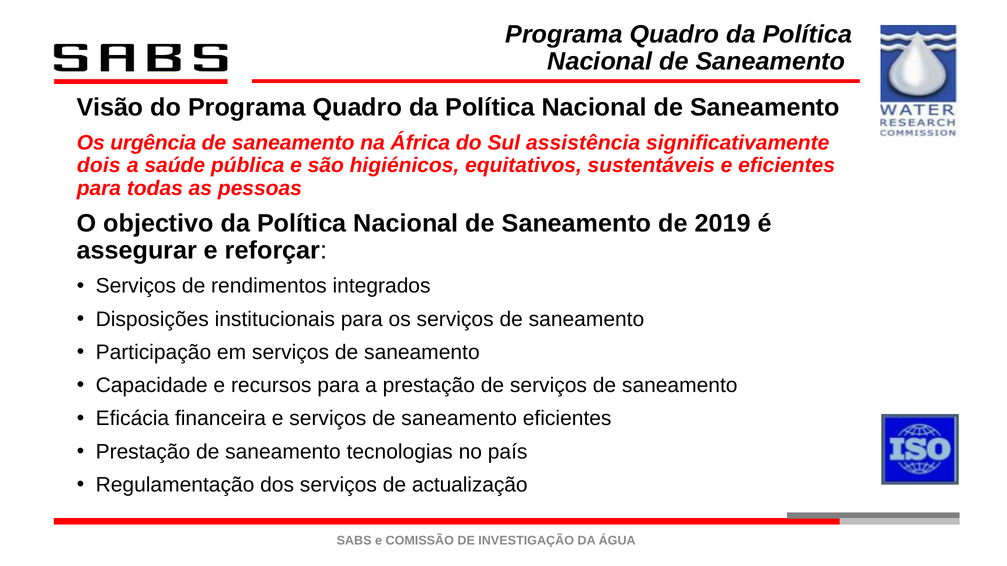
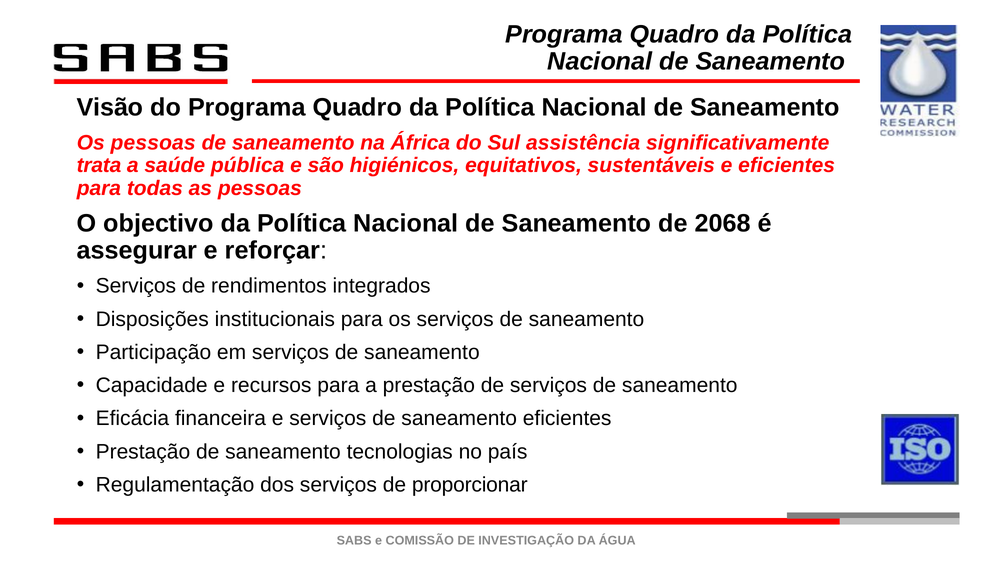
Os urgência: urgência -> pessoas (153, 143)
dois: dois -> trata (99, 166)
2019: 2019 -> 2068 (723, 224)
actualização: actualização -> proporcionar (470, 485)
